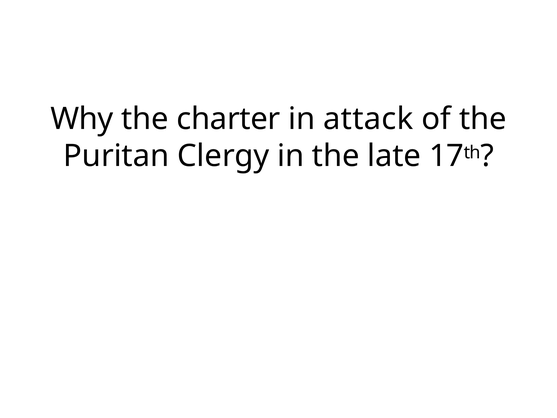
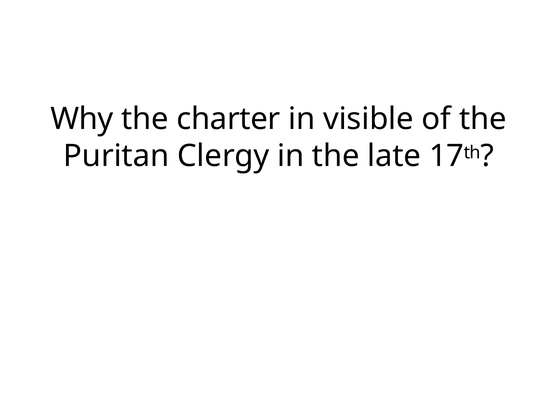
attack: attack -> visible (368, 119)
